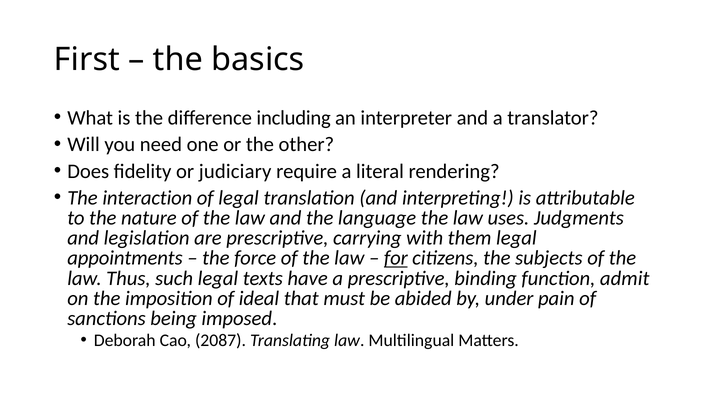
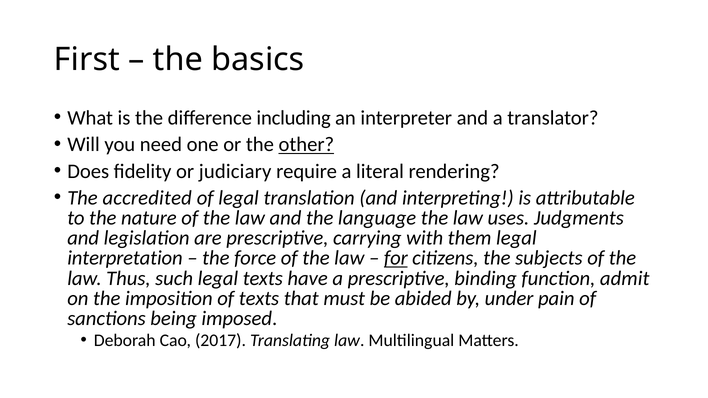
other underline: none -> present (306, 145)
interaction: interaction -> accredited (147, 198)
appointments: appointments -> interpretation (125, 258)
of ideal: ideal -> texts (259, 299)
2087: 2087 -> 2017 (221, 341)
